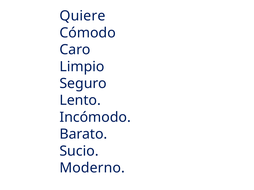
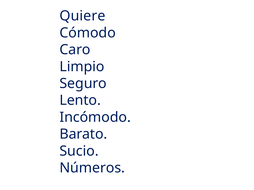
Moderno: Moderno -> Números (92, 168)
